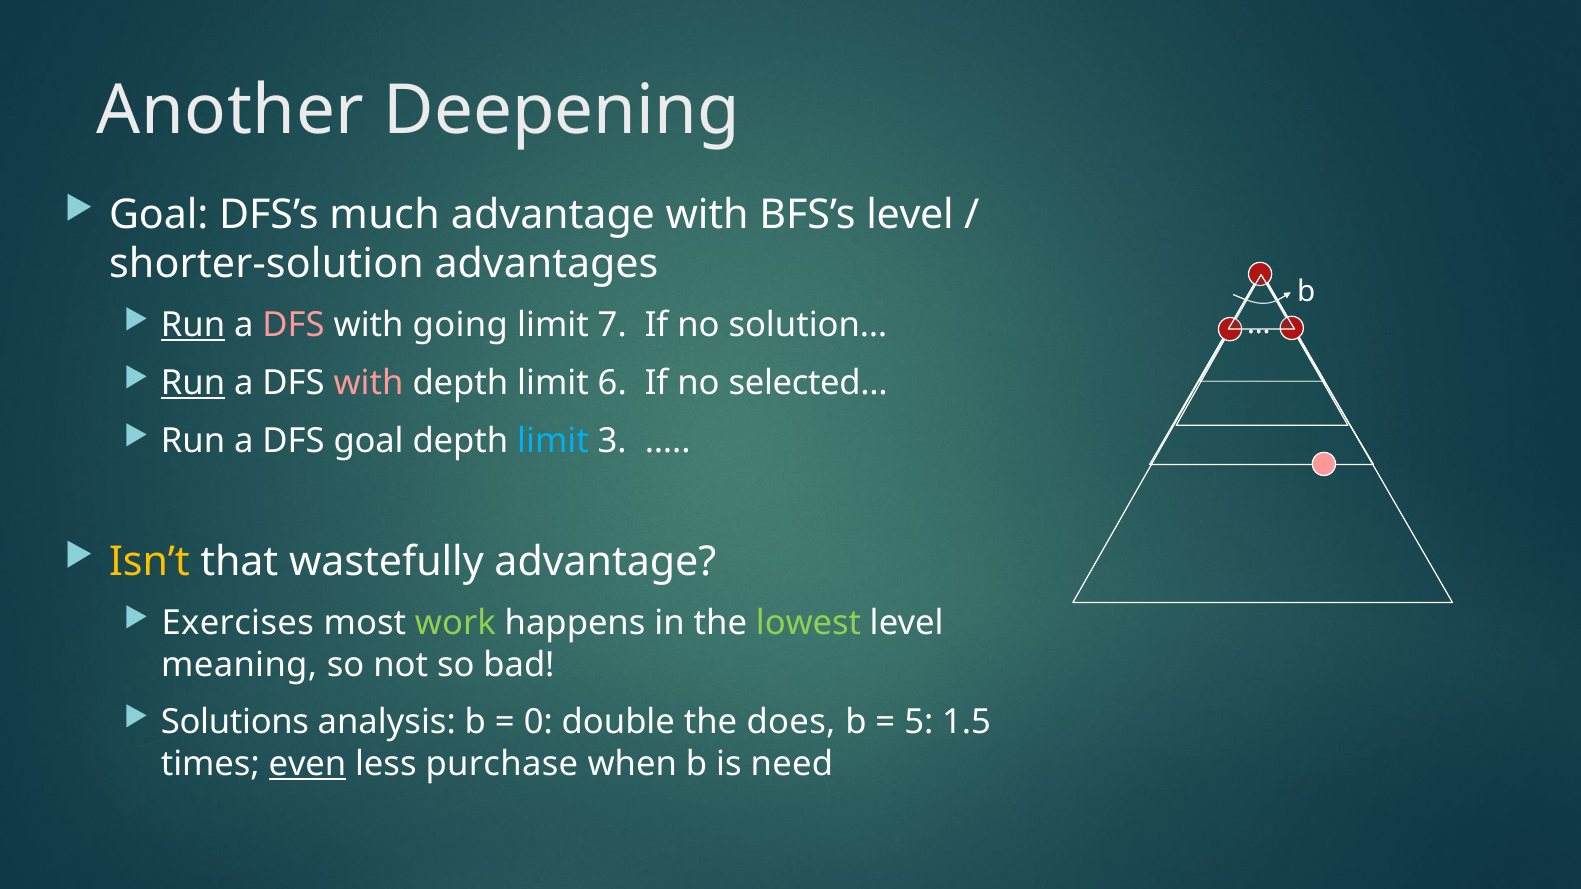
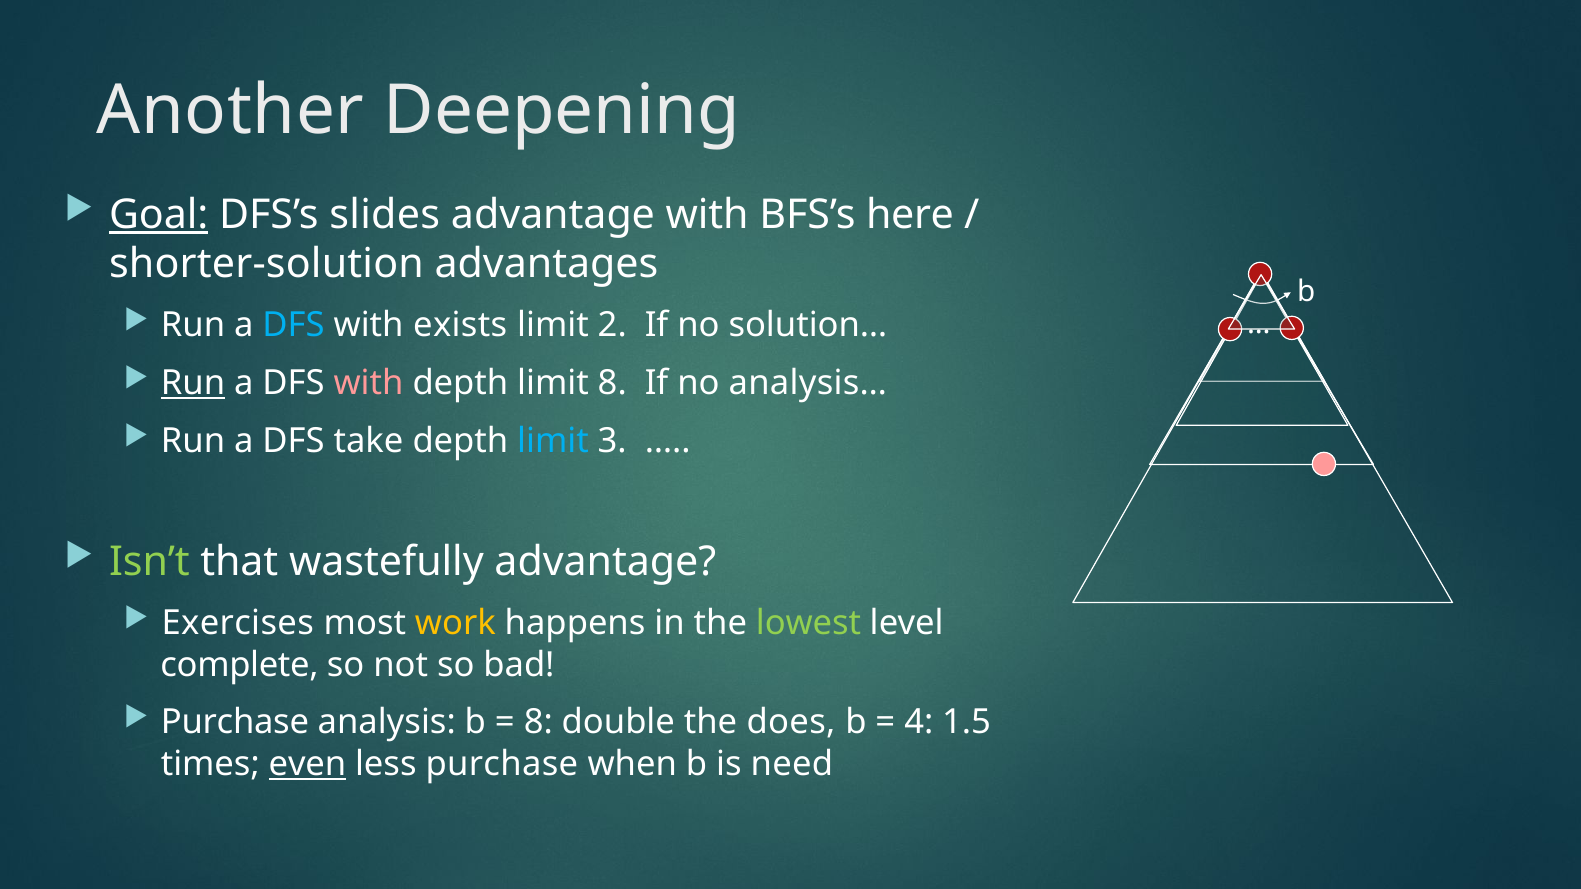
Goal underline: none -> present (159, 215)
much: much -> slides (385, 215)
BFS’s level: level -> here (910, 215)
Run underline: present -> none (193, 326)
DFS colour: pink -> light blue (293, 326)
going: going -> exists (460, 326)
7: 7 -> 2 (612, 326)
limit 6: 6 -> 8 (612, 384)
selected…: selected… -> analysis… (808, 384)
DFS goal: goal -> take (368, 441)
Isn’t colour: yellow -> light green (149, 562)
work colour: light green -> yellow (455, 623)
meaning: meaning -> complete (240, 665)
Solutions: Solutions -> Purchase (235, 723)
0: 0 -> 8 (538, 723)
5: 5 -> 4 (919, 723)
